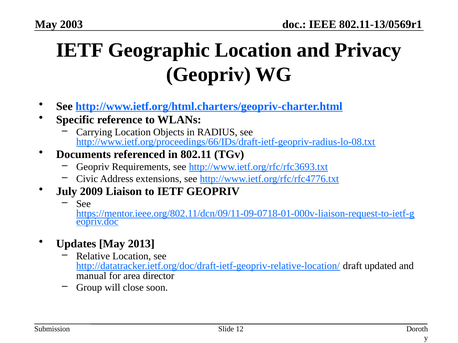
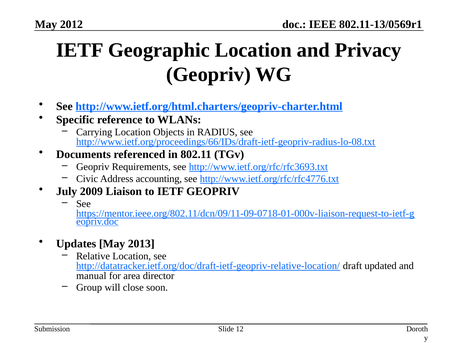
2003: 2003 -> 2012 (71, 24)
extensions: extensions -> accounting (159, 179)
